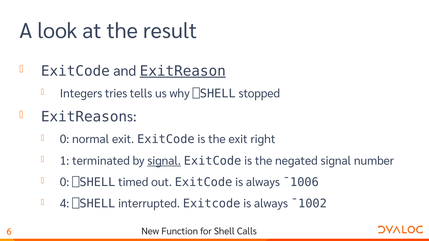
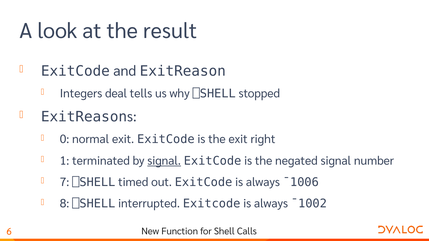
ExitReason underline: present -> none (183, 71)
tries: tries -> deal (116, 94)
0: 0 -> 7 (65, 183)
4: 4 -> 8 (65, 204)
